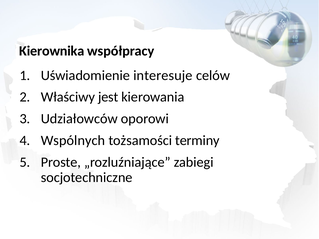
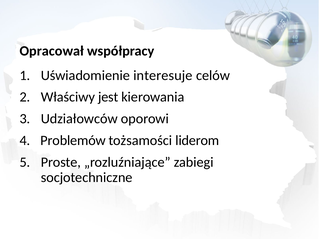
Kierownika: Kierownika -> Opracował (52, 51)
Wspólnych: Wspólnych -> Problemów (73, 141)
terminy: terminy -> liderom (197, 141)
